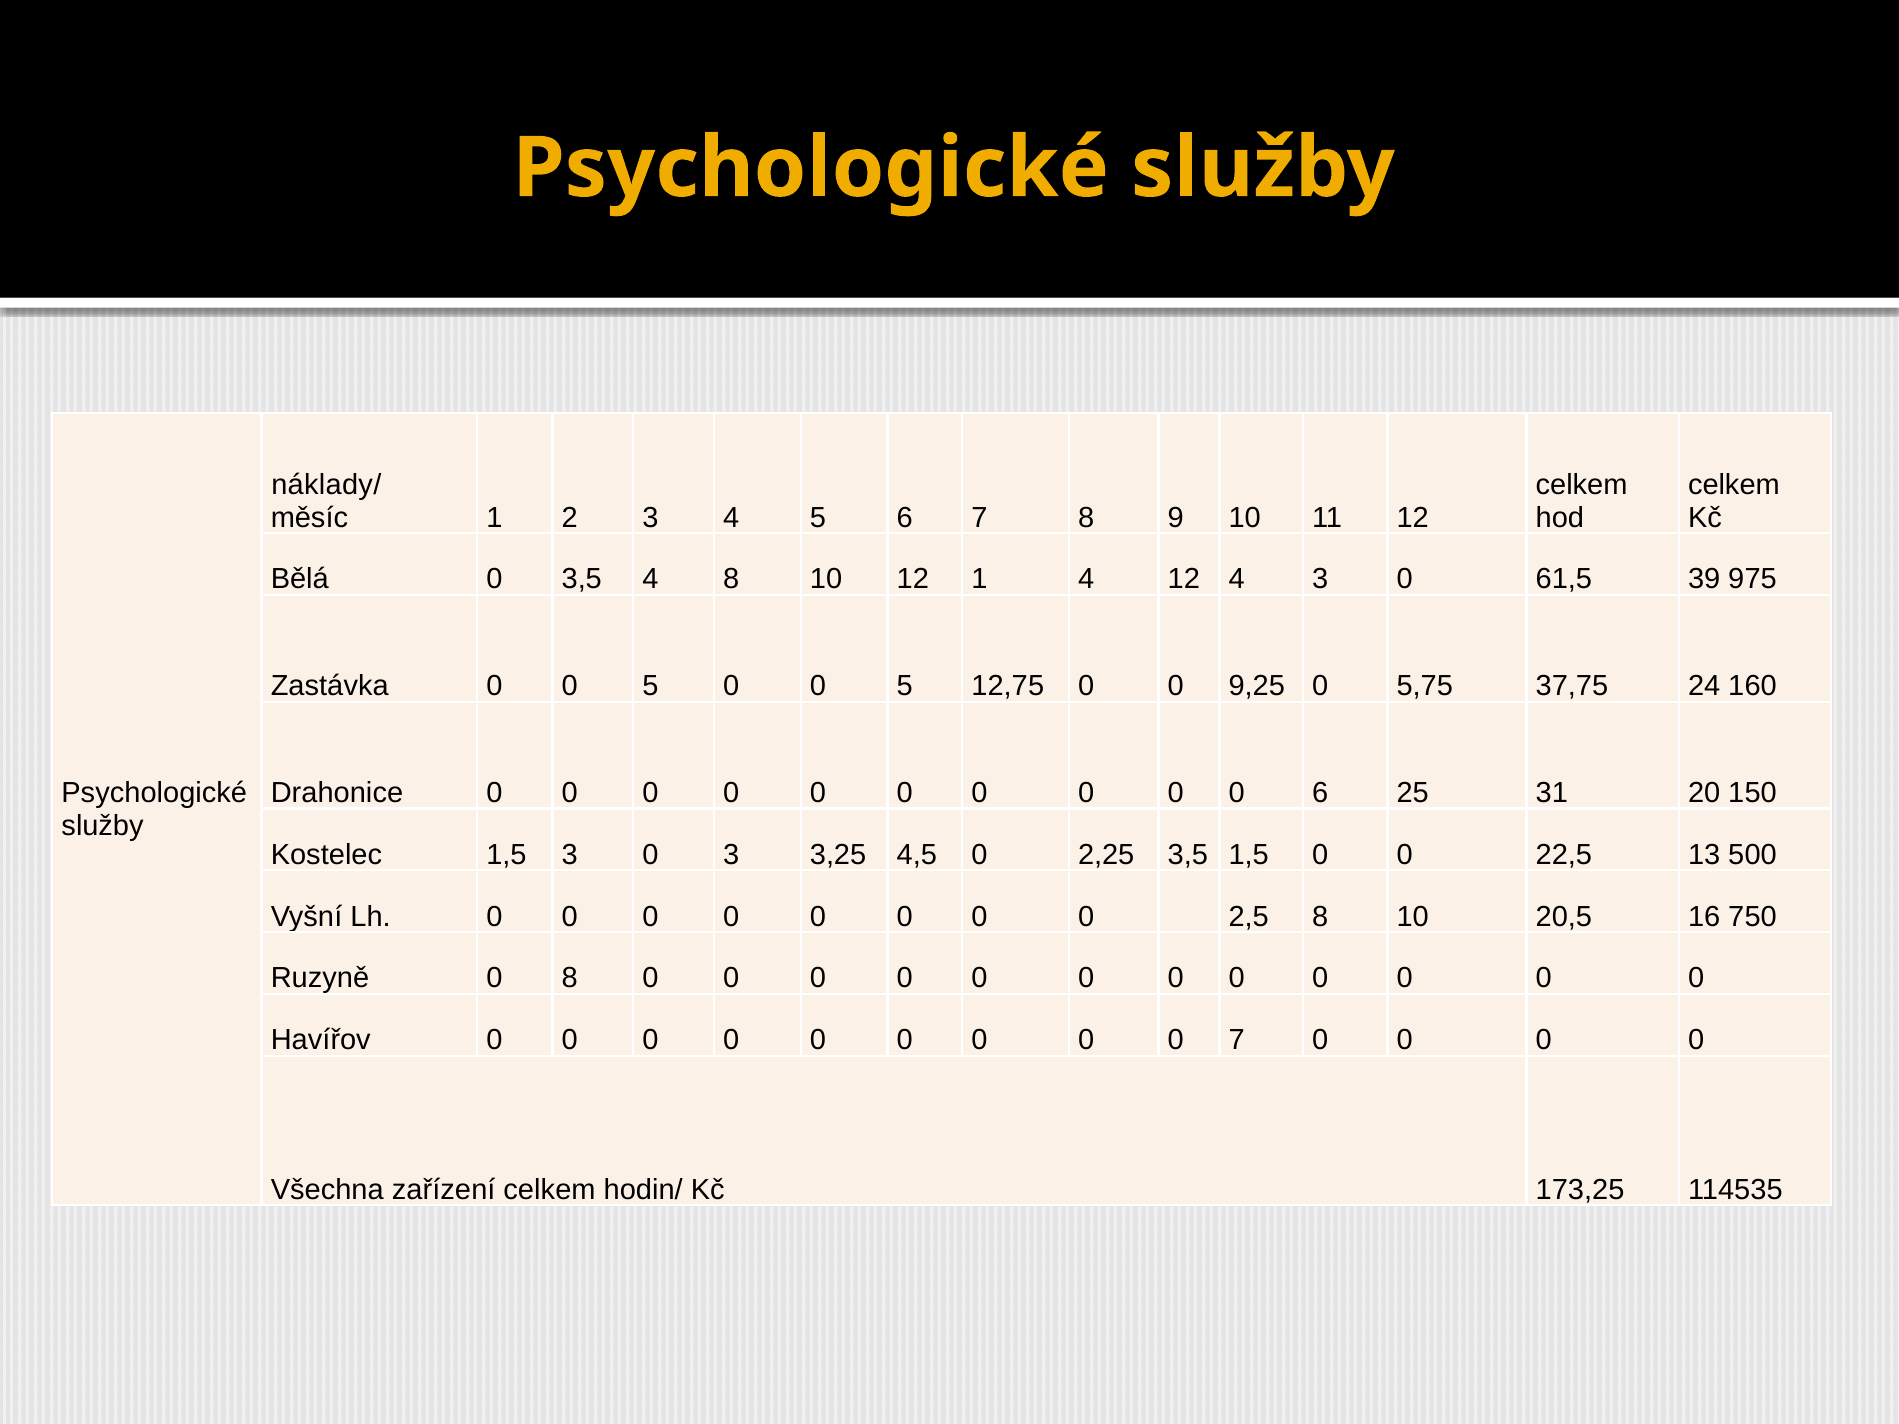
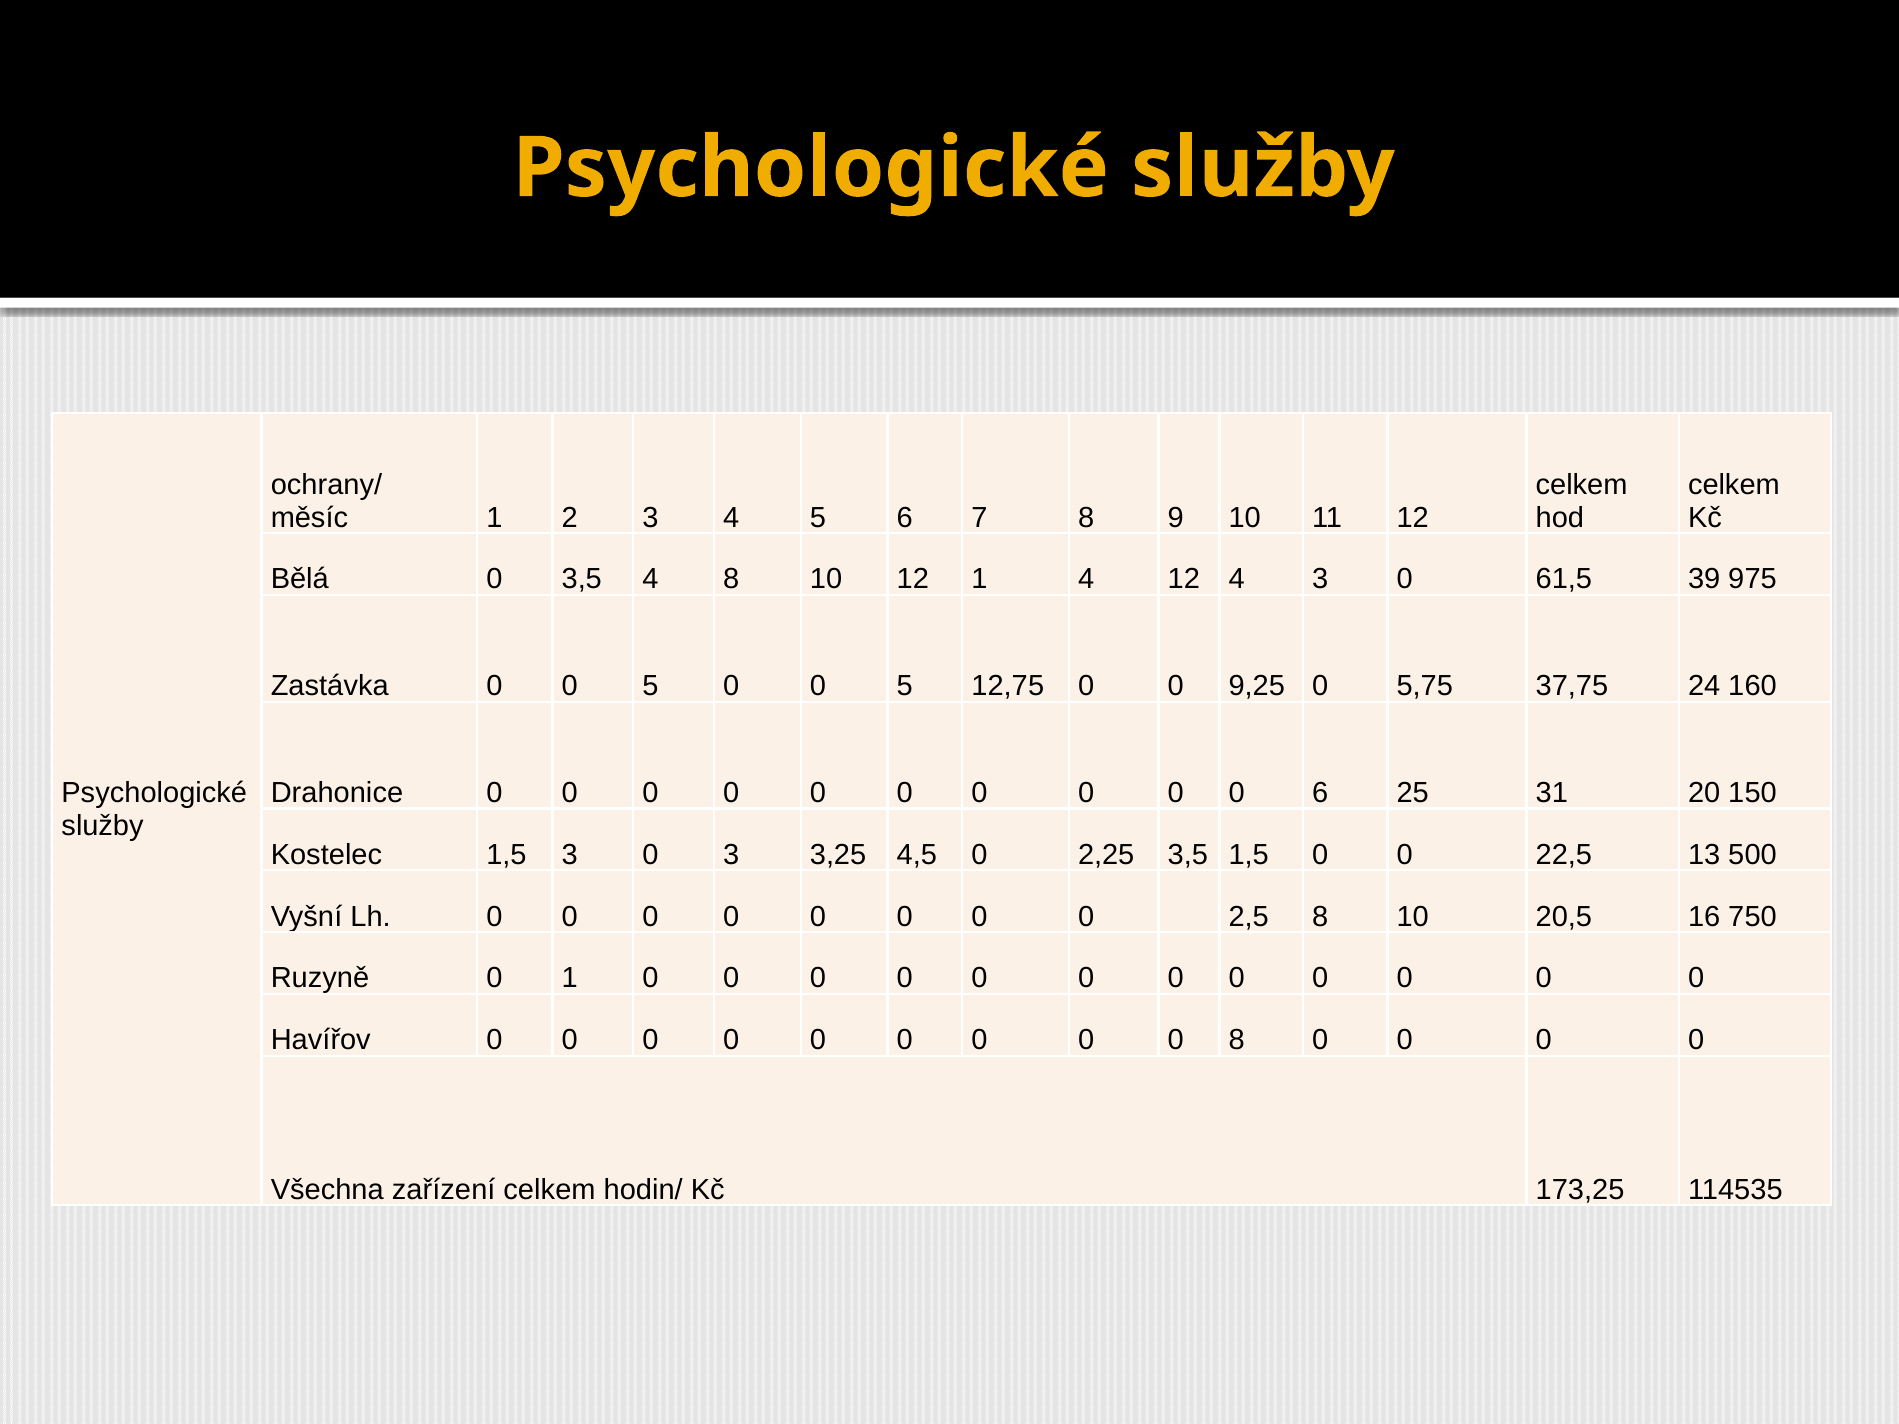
náklady/: náklady/ -> ochrany/ (326, 485)
0 8: 8 -> 1 (570, 978)
0 7: 7 -> 8 (1237, 1040)
